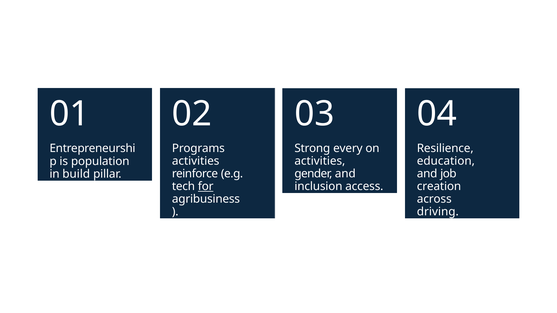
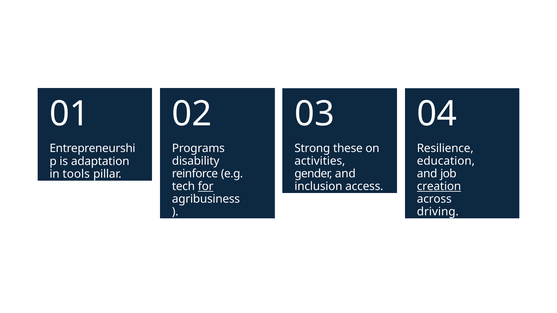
every: every -> these (348, 149)
activities: activities -> disability (196, 161)
population: population -> adaptation (100, 161)
build: build -> tools (76, 174)
creation underline: none -> present (439, 187)
